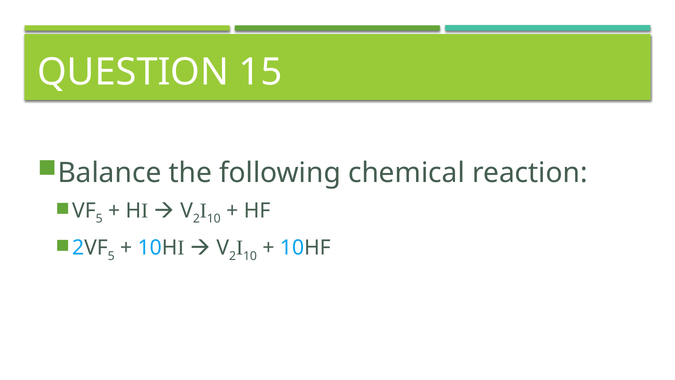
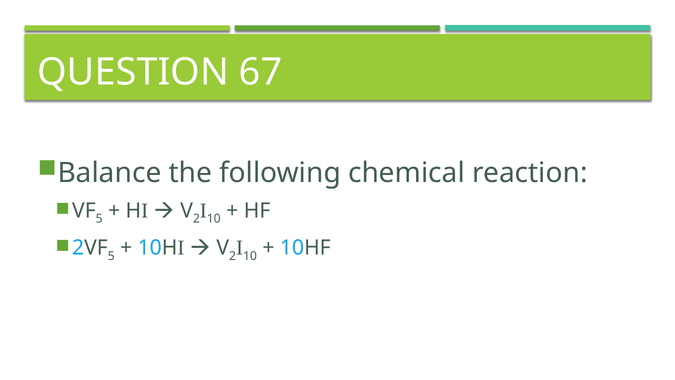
15: 15 -> 67 (261, 72)
